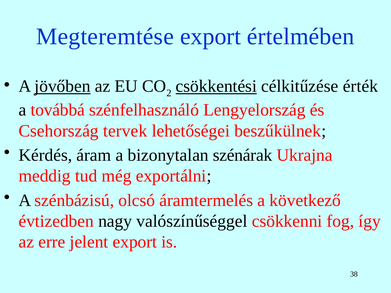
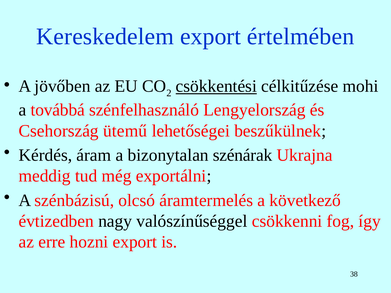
Megteremtése: Megteremtése -> Kereskedelem (105, 36)
jövőben underline: present -> none (62, 86)
érték: érték -> mohi (361, 86)
tervek: tervek -> ütemű (125, 131)
jelent: jelent -> hozni (89, 242)
